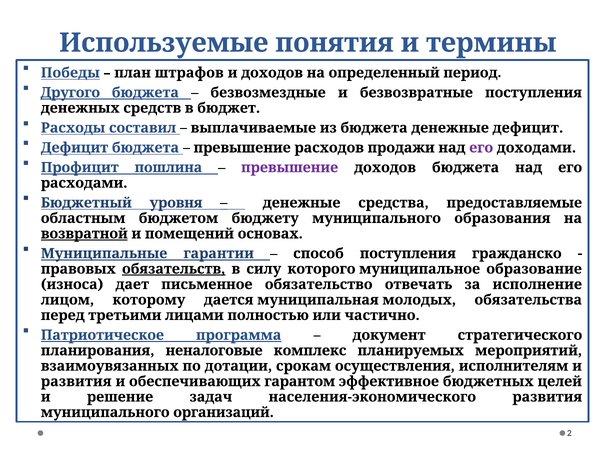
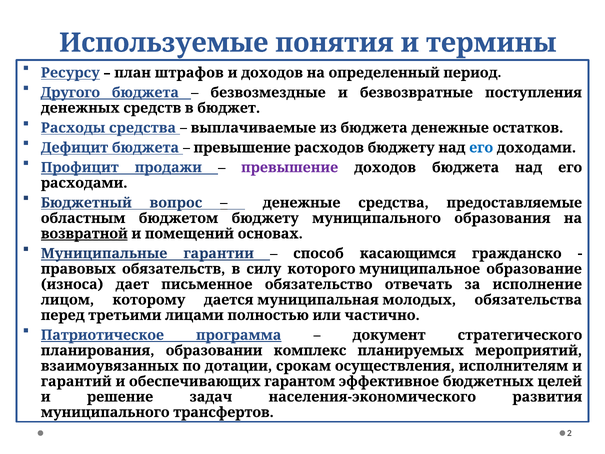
Победы: Победы -> Ресурсу (70, 73)
Расходы составил: составил -> средства (143, 128)
денежные дефицит: дефицит -> остатков (526, 128)
расходов продажи: продажи -> бюджету (401, 148)
его colour: purple -> blue (481, 148)
пошлина: пошлина -> продажи (168, 167)
уровня: уровня -> вопрос (176, 203)
способ поступления: поступления -> касающимся (408, 253)
обязательств underline: present -> none (174, 269)
неналоговые: неналоговые -> образовании (214, 350)
развития: развития -> гарантий (76, 381)
организаций: организаций -> трансфертов (224, 412)
